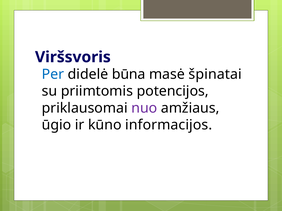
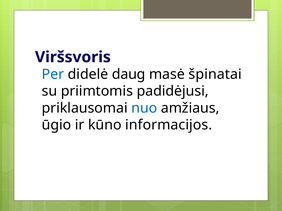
būna: būna -> daug (129, 74)
potencijos: potencijos -> padidėjusi (173, 91)
nuo colour: purple -> blue (144, 108)
